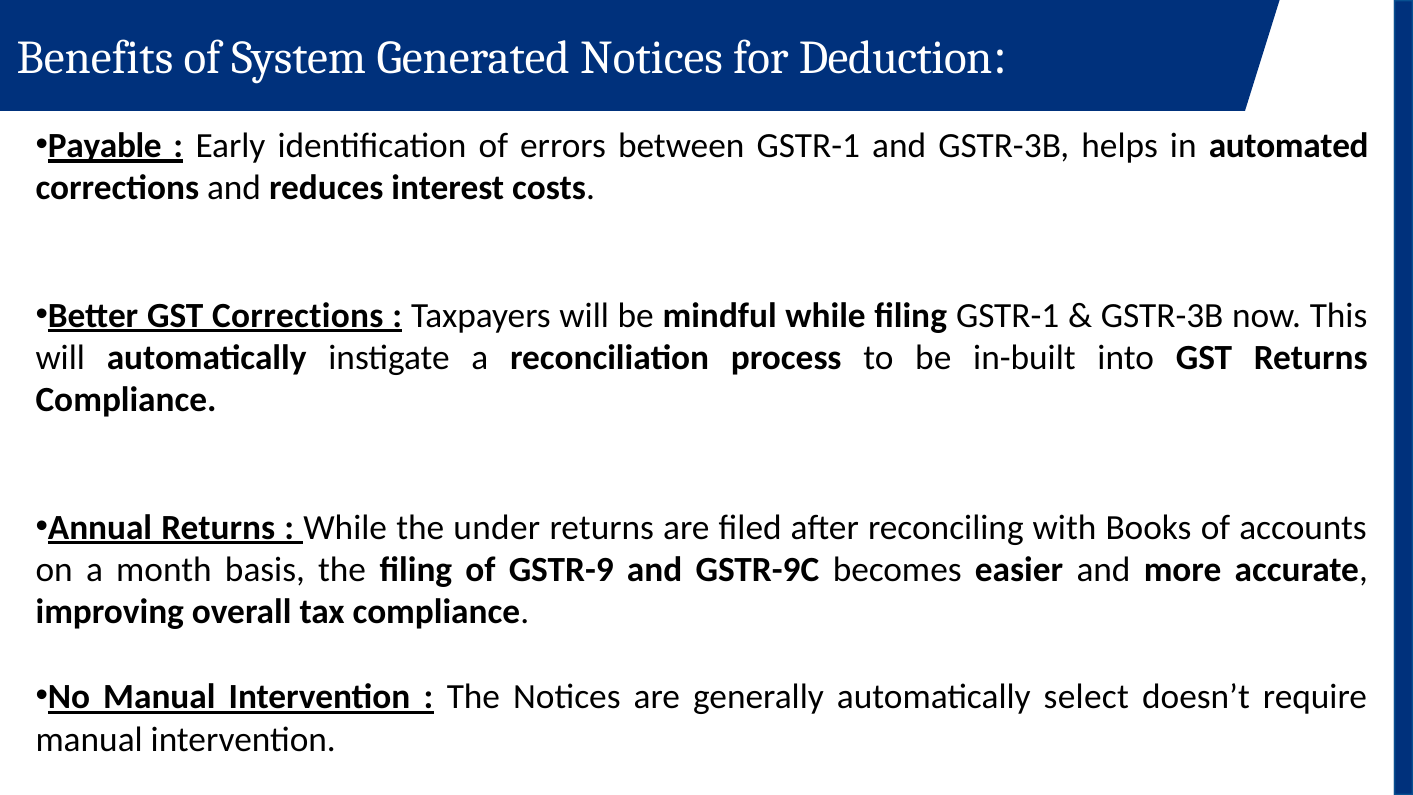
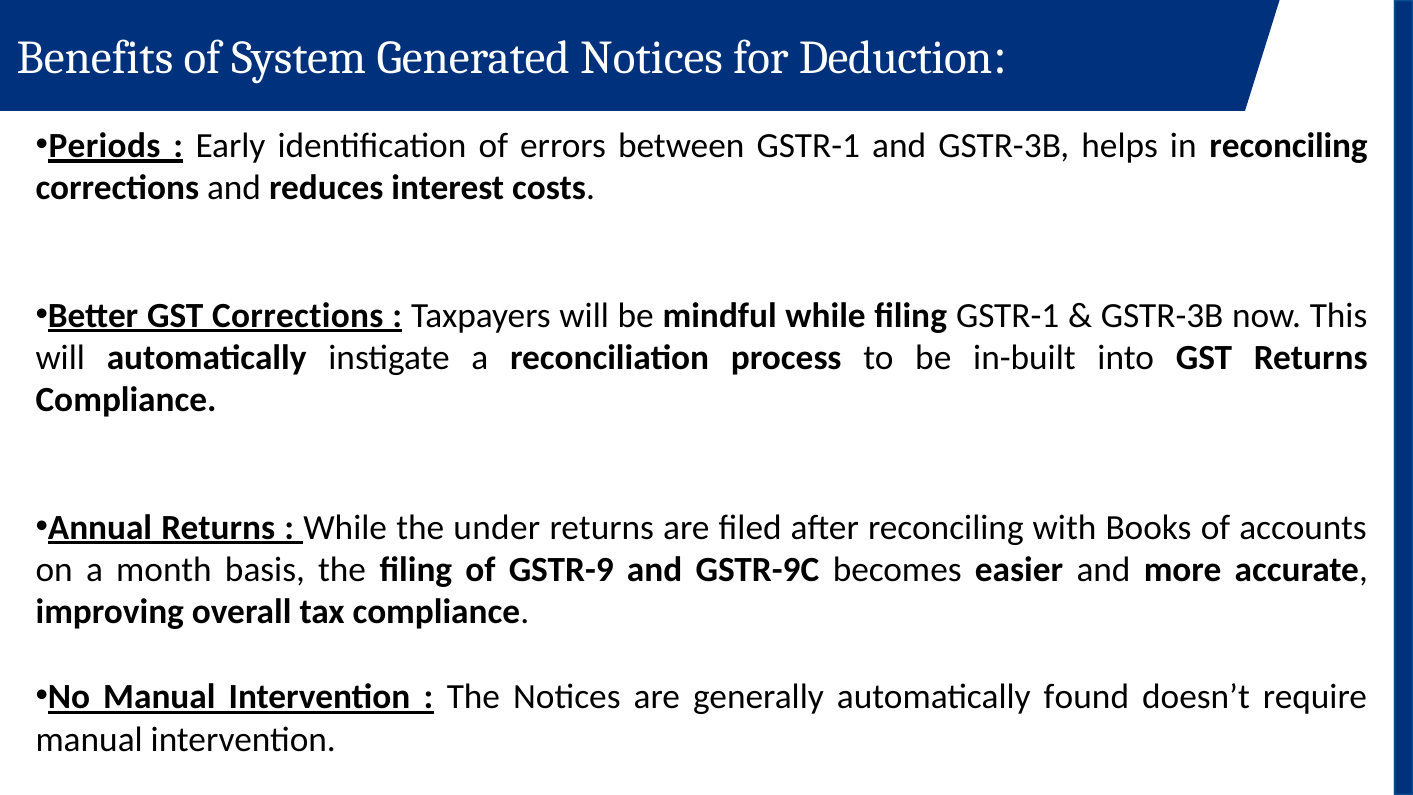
Payable: Payable -> Periods (104, 146)
in automated: automated -> reconciling (1289, 146)
select: select -> found (1086, 697)
